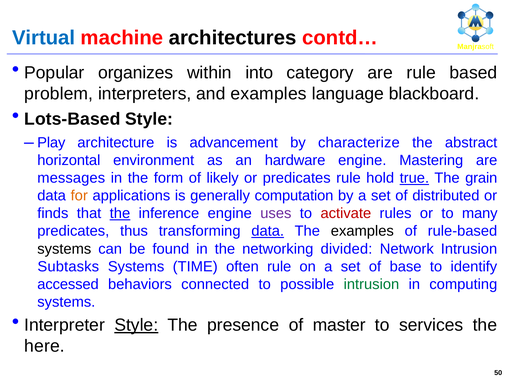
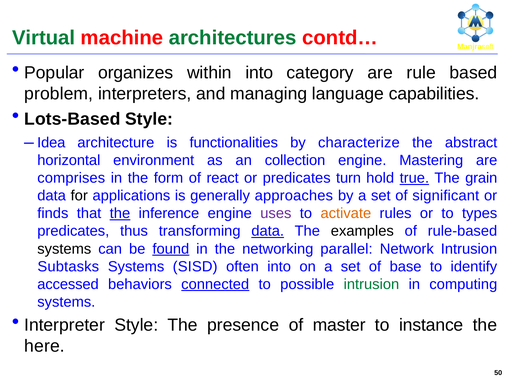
Virtual colour: blue -> green (44, 38)
architectures colour: black -> green (233, 38)
and examples: examples -> managing (269, 94)
blackboard: blackboard -> capabilities (434, 94)
Play: Play -> Idea (51, 143)
advancement: advancement -> functionalities (234, 143)
hardware: hardware -> collection (295, 160)
messages: messages -> comprises (71, 178)
likely: likely -> react (223, 178)
predicates rule: rule -> turn (349, 178)
for colour: orange -> black (79, 196)
computation: computation -> approaches (294, 196)
distributed: distributed -> significant (446, 196)
activate colour: red -> orange (346, 213)
many: many -> types (480, 213)
found underline: none -> present (171, 249)
divided: divided -> parallel (347, 249)
TIME: TIME -> SISD (195, 266)
often rule: rule -> into (279, 266)
connected underline: none -> present (215, 284)
Style underline: present -> none (136, 325)
services: services -> instance (431, 325)
